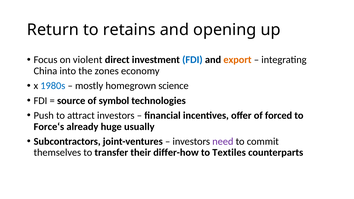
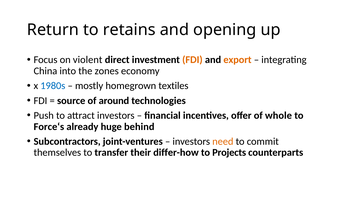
FDI colour: blue -> orange (192, 60)
science: science -> textiles (173, 86)
symbol: symbol -> around (114, 101)
forced: forced -> whole (278, 116)
usually: usually -> behind (139, 127)
need colour: purple -> orange (223, 142)
Textiles: Textiles -> Projects (229, 153)
